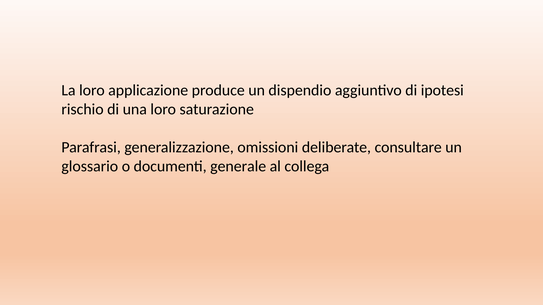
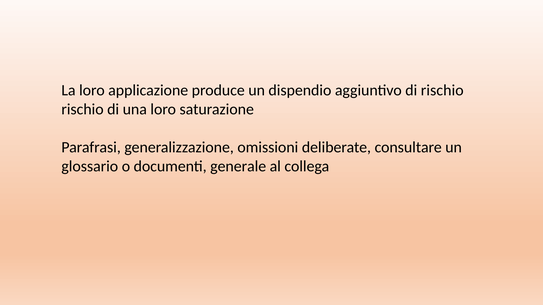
di ipotesi: ipotesi -> rischio (442, 90)
